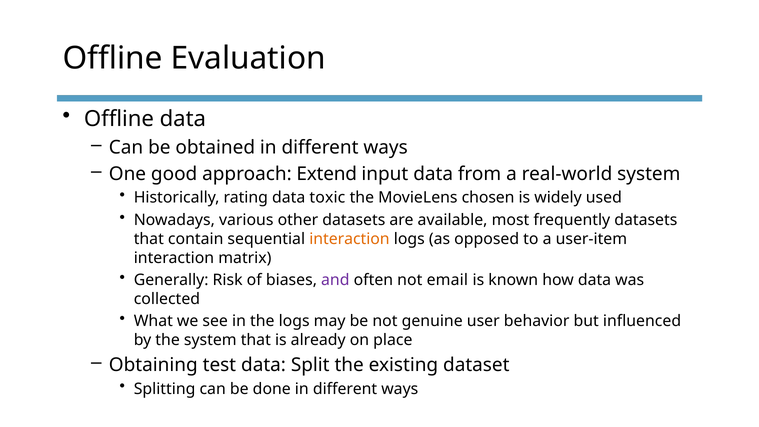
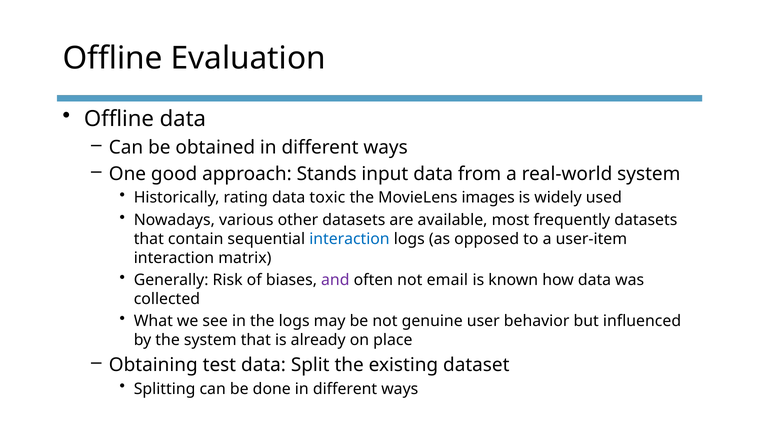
Extend: Extend -> Stands (327, 174)
chosen: chosen -> images (488, 198)
interaction colour: orange -> blue (349, 239)
